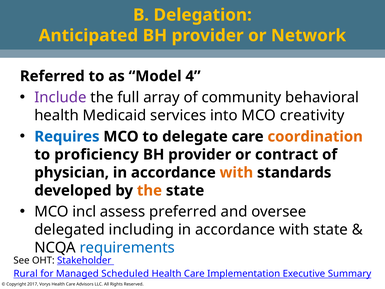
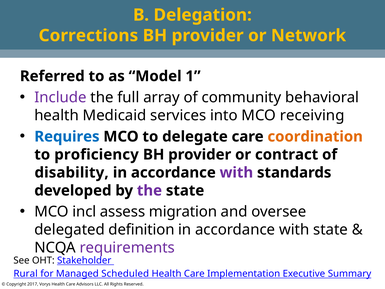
Anticipated: Anticipated -> Corrections (88, 36)
4: 4 -> 1 (193, 76)
creativity: creativity -> receiving (312, 115)
physician: physician -> disability (72, 172)
with colour: orange -> purple (236, 172)
the colour: orange -> purple (149, 190)
preferred: preferred -> migration (183, 212)
including: including -> definition (141, 230)
requirements colour: blue -> purple (127, 248)
